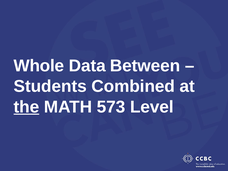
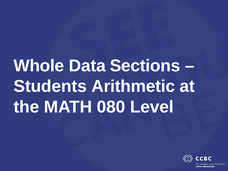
Between: Between -> Sections (145, 66)
Combined: Combined -> Arithmetic (133, 86)
the underline: present -> none (26, 107)
573: 573 -> 080 (111, 107)
